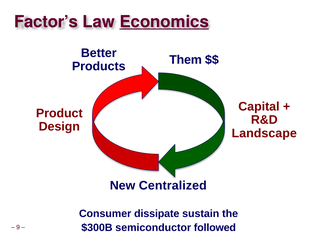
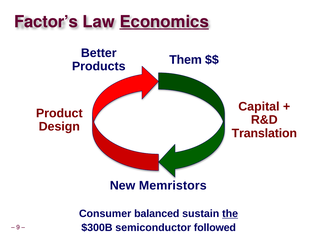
Landscape: Landscape -> Translation (264, 133)
Centralized: Centralized -> Memristors (173, 185)
dissipate: dissipate -> balanced (157, 213)
the underline: none -> present (230, 213)
